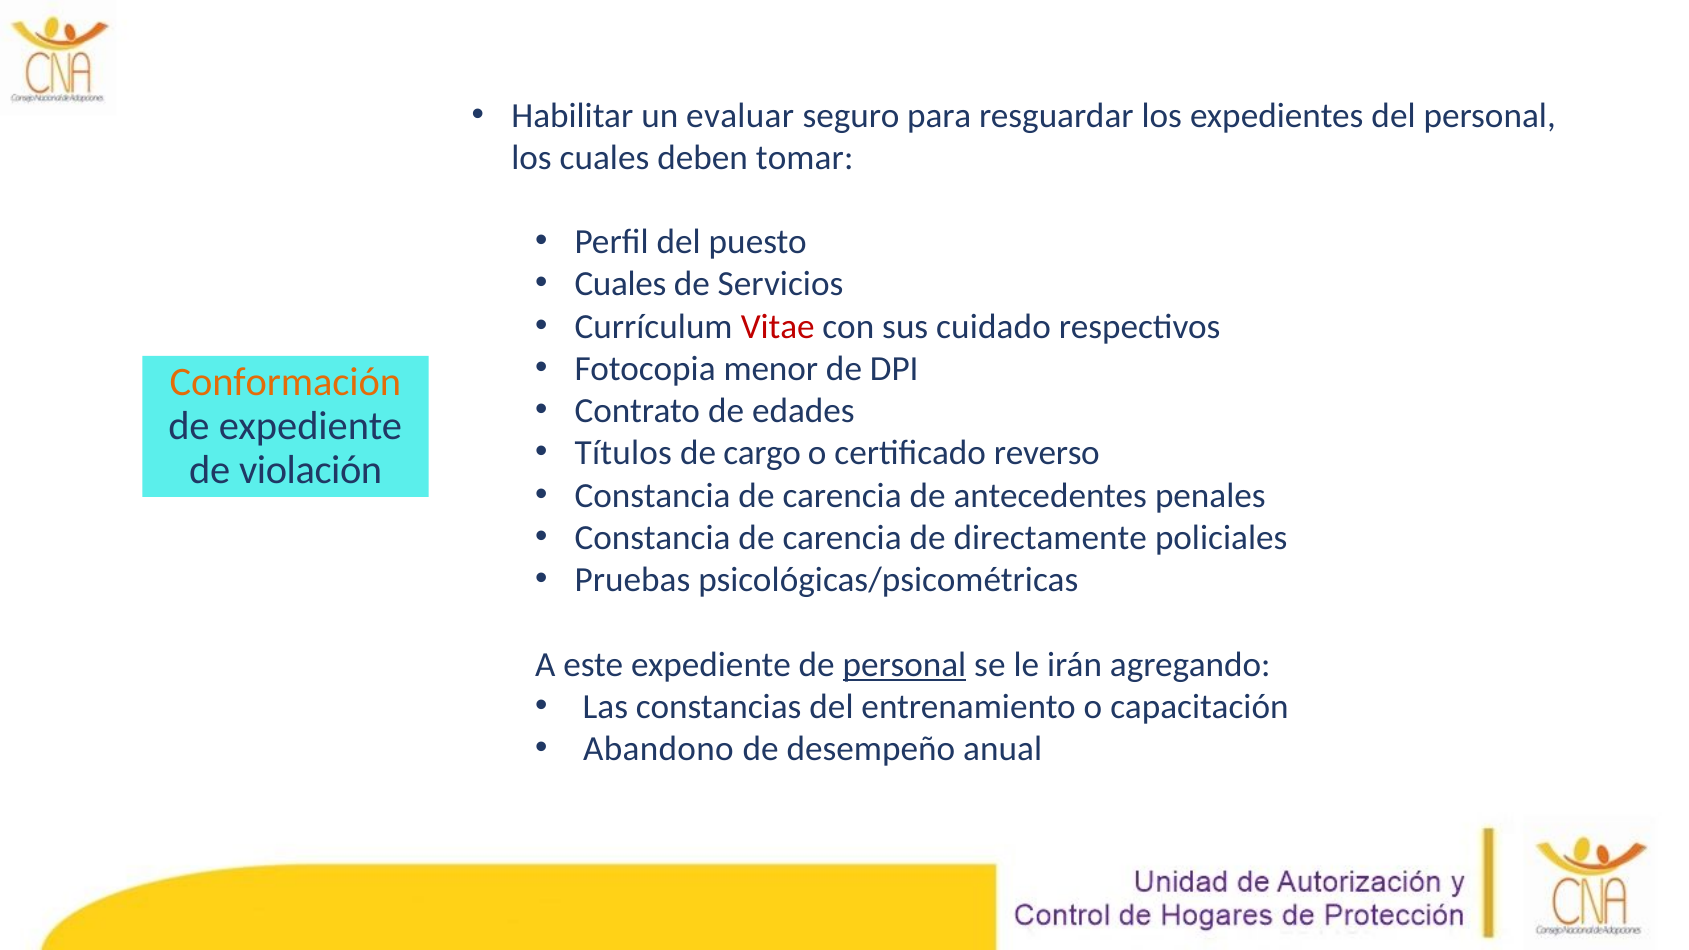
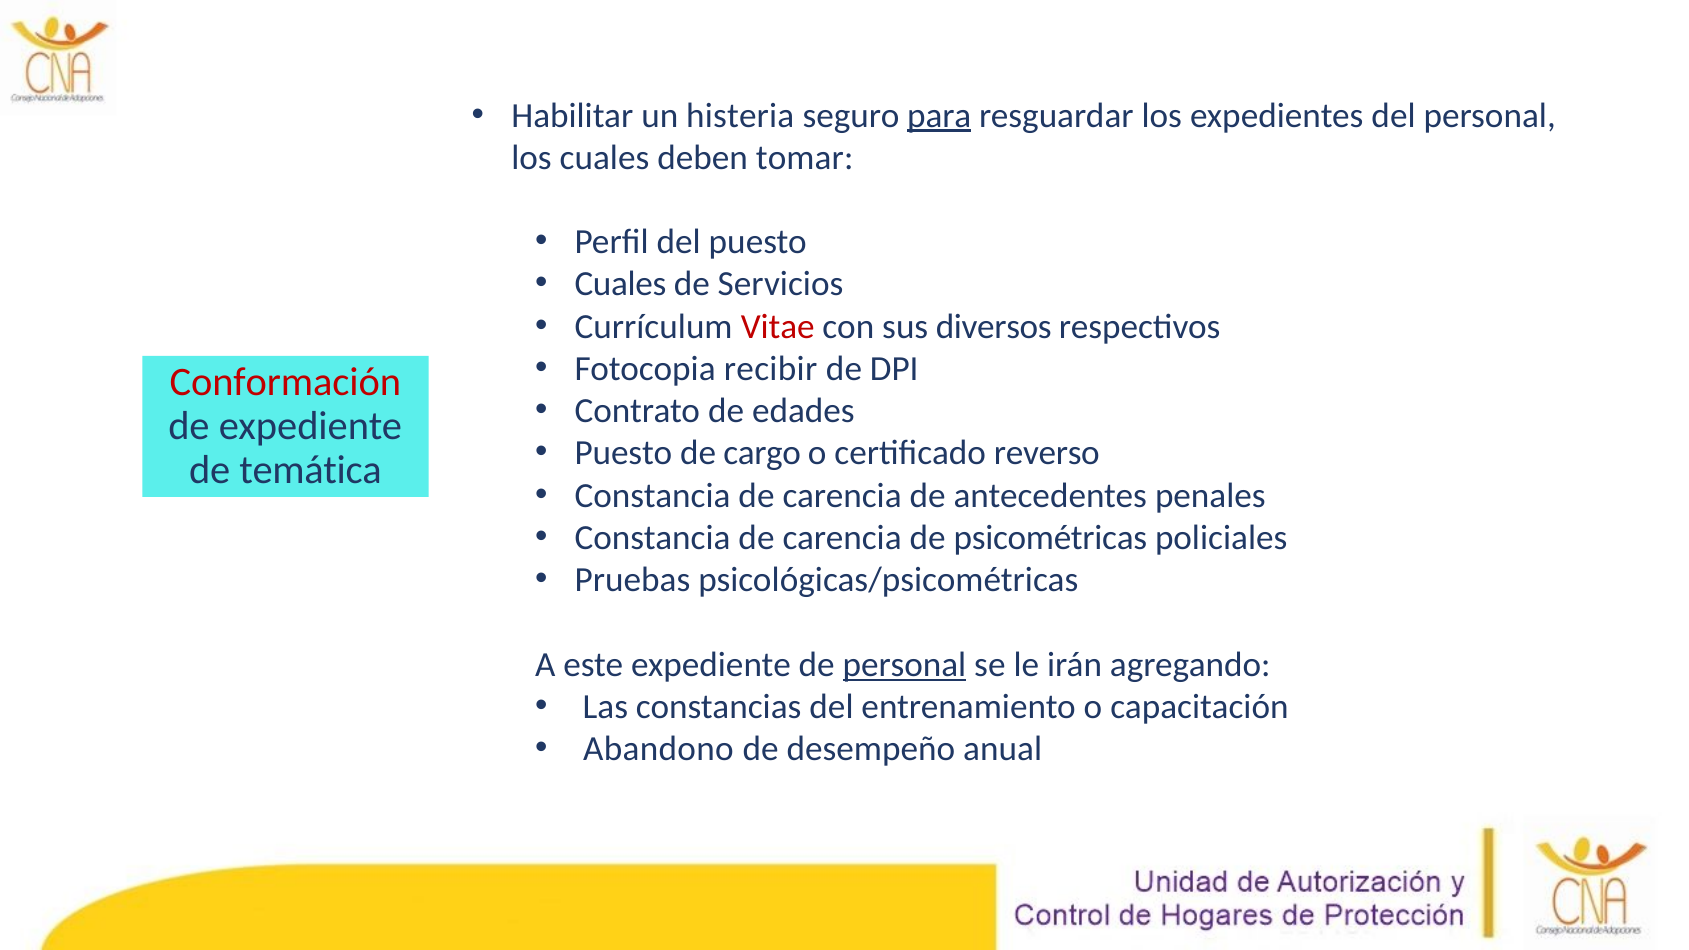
evaluar: evaluar -> histeria (740, 115)
para underline: none -> present (939, 115)
cuidado: cuidado -> diversos (994, 327)
menor: menor -> recibir (771, 369)
Conformación colour: orange -> red (285, 382)
Títulos: Títulos -> Puesto (623, 453)
violación: violación -> temática (311, 470)
directamente: directamente -> psicométricas (1050, 538)
